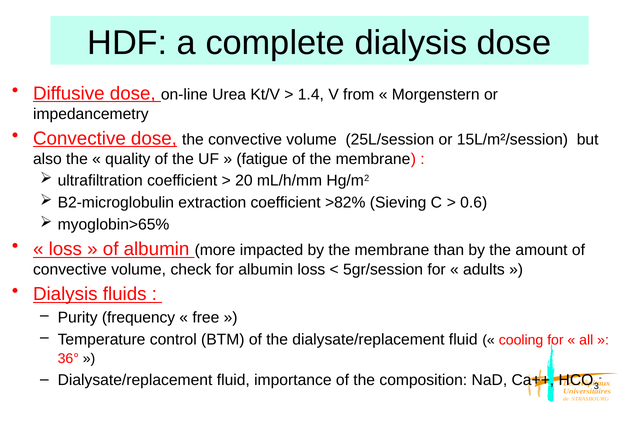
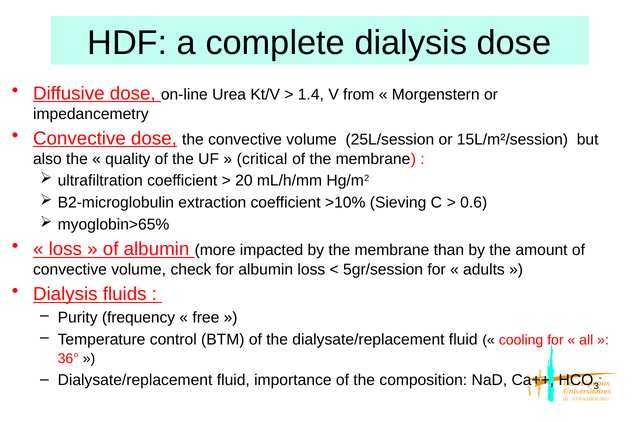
fatigue: fatigue -> critical (262, 159)
>82%: >82% -> >10% (345, 203)
